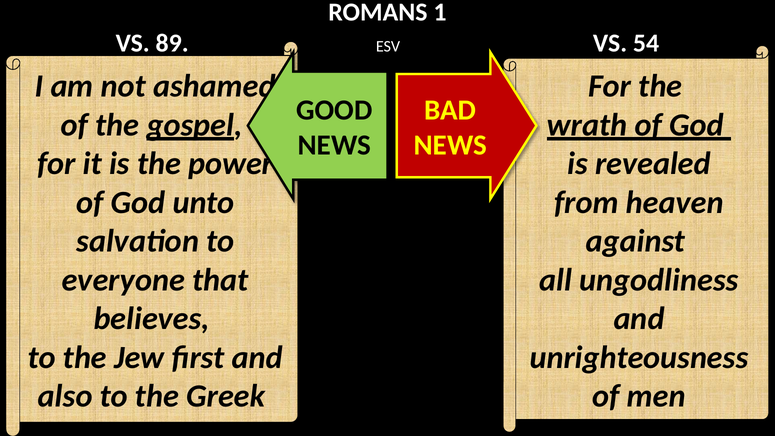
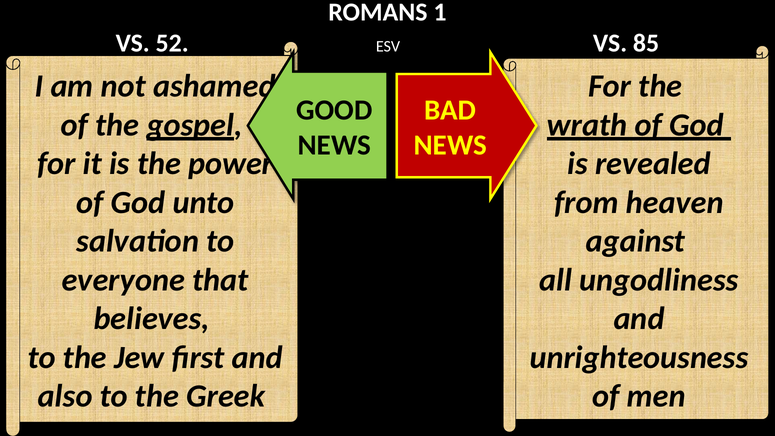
89: 89 -> 52 (172, 43)
54: 54 -> 85 (646, 43)
